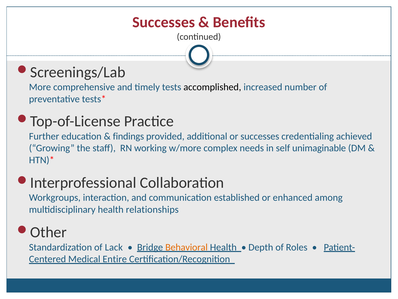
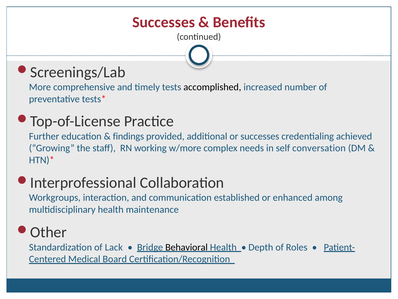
unimaginable: unimaginable -> conversation (319, 148)
relationships: relationships -> maintenance (152, 209)
Behavioral colour: orange -> black (187, 247)
Entire: Entire -> Board (115, 259)
